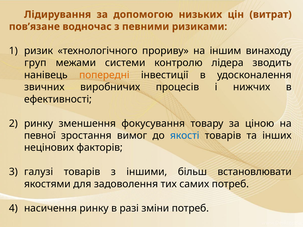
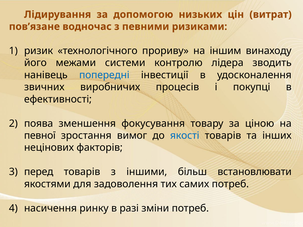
груп: груп -> його (35, 63)
попередні colour: orange -> blue (104, 75)
нижчих: нижчих -> покупці (252, 87)
ринку: ринку -> поява (39, 124)
галузі: галузі -> перед (39, 172)
